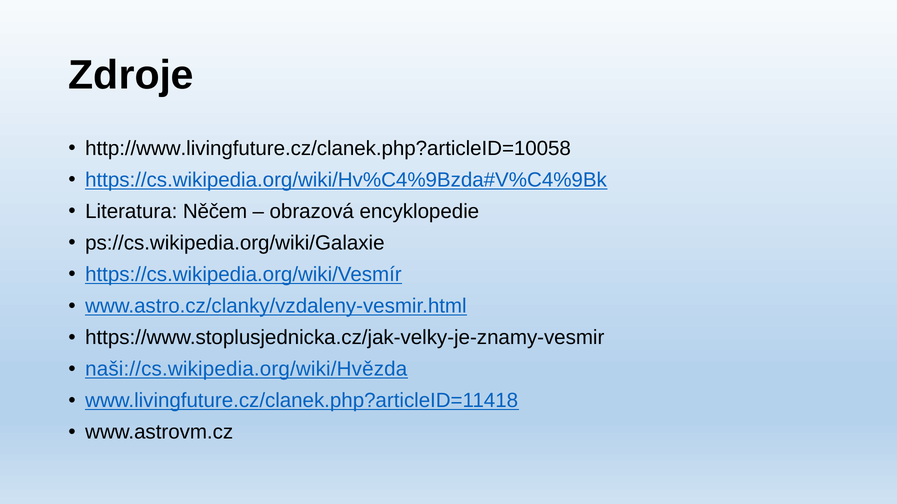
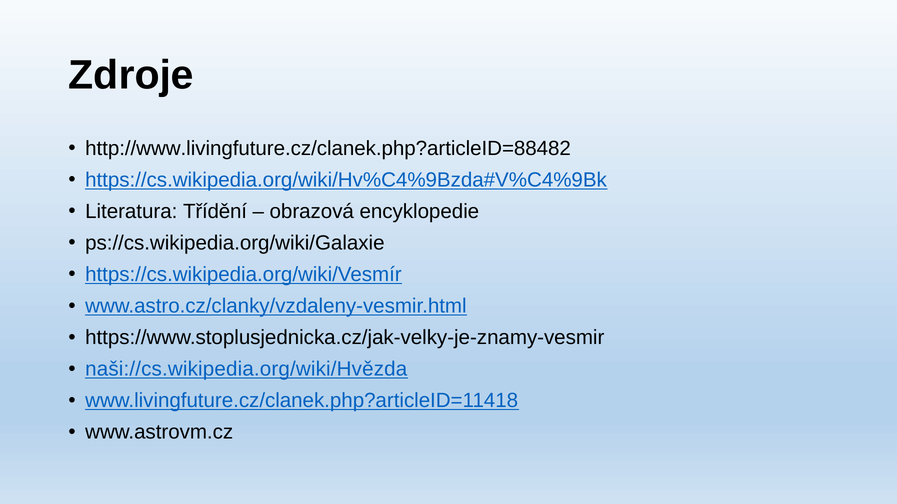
http://www.livingfuture.cz/clanek.php?articleID=10058: http://www.livingfuture.cz/clanek.php?articleID=10058 -> http://www.livingfuture.cz/clanek.php?articleID=88482 (328, 149)
Něčem: Něčem -> Třídění (215, 212)
